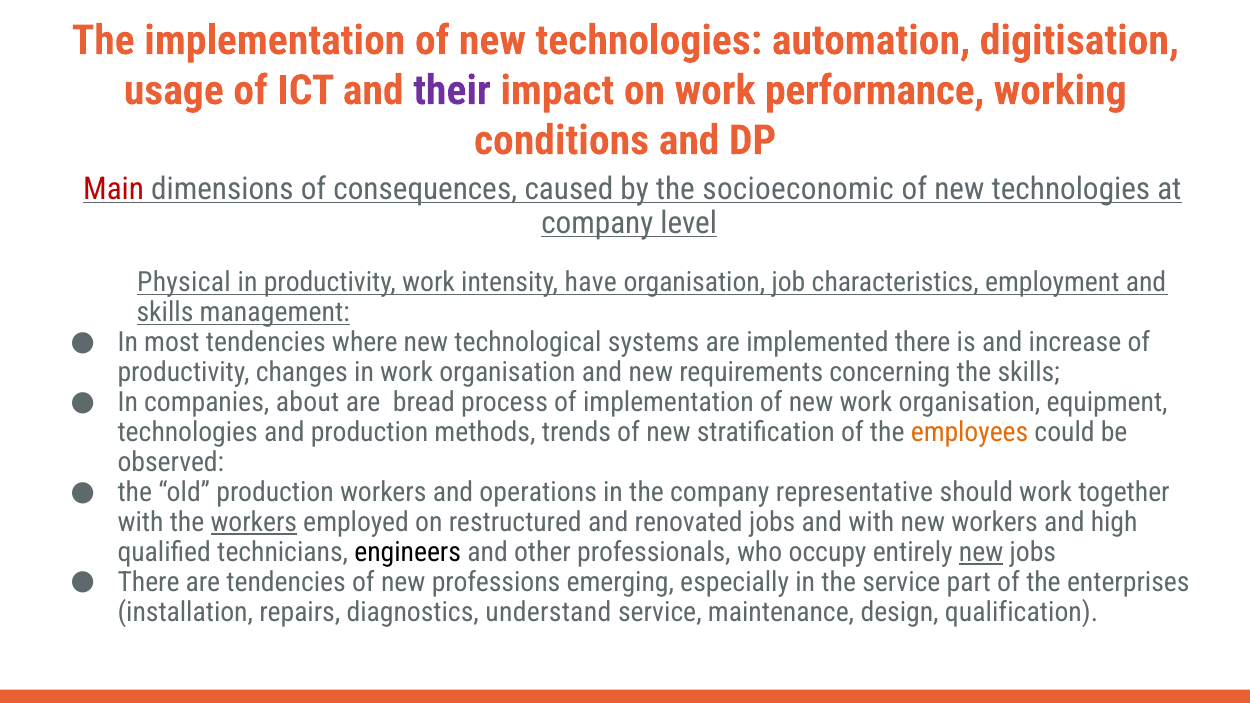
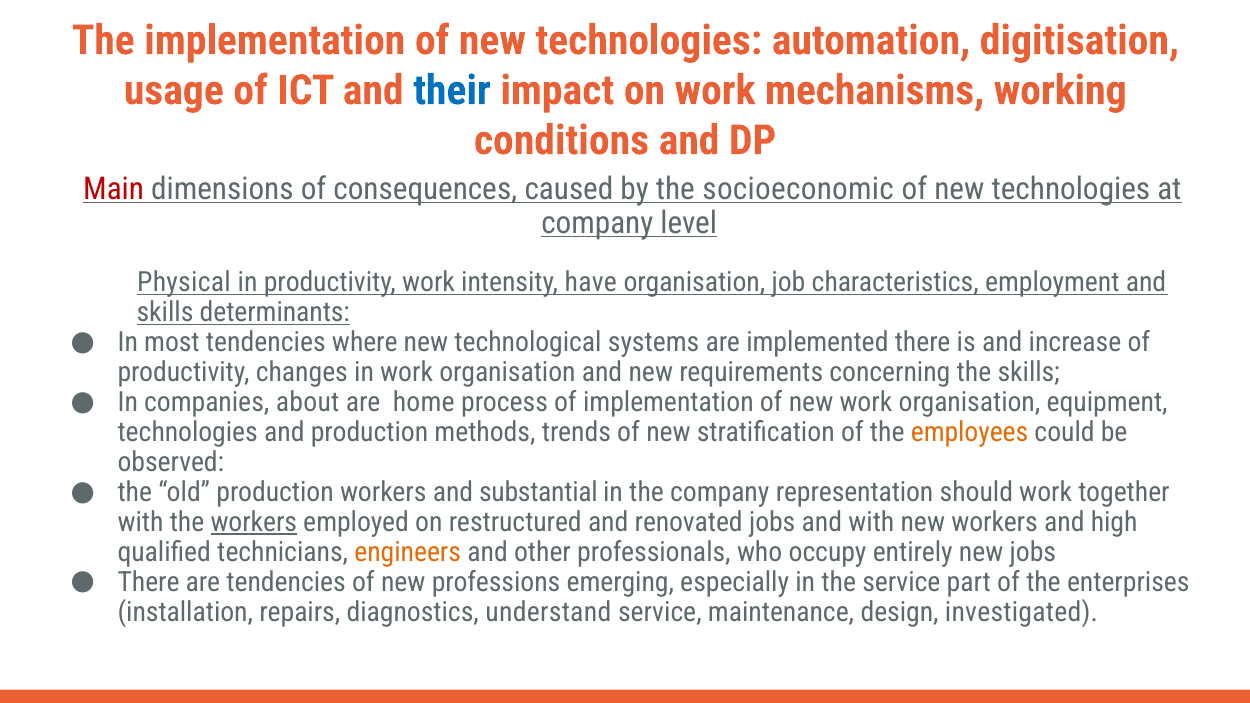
their colour: purple -> blue (452, 90)
performance: performance -> mechanisms (875, 90)
management: management -> determinants (275, 313)
bread: bread -> home (424, 403)
operations: operations -> substantial (538, 492)
representative: representative -> representation (855, 492)
engineers colour: black -> orange (408, 552)
new underline: present -> none (981, 552)
qualification: qualification -> investigated (1021, 612)
